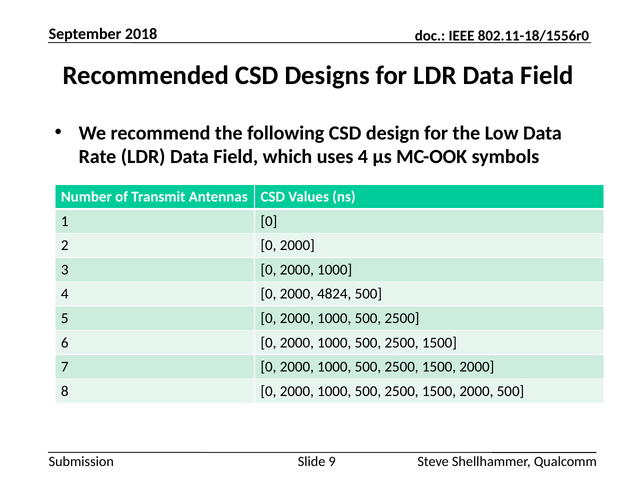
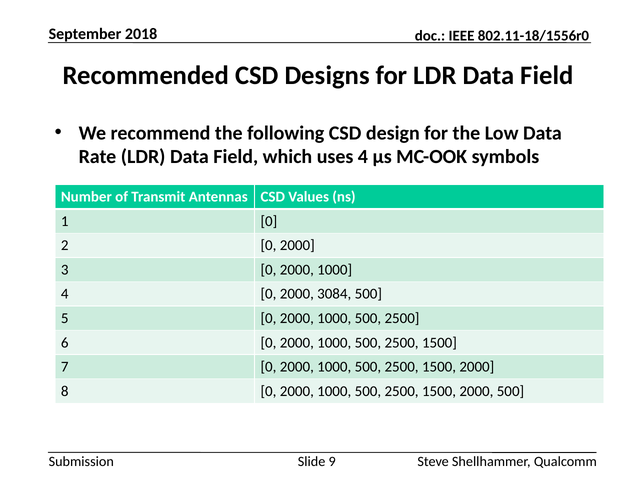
4824: 4824 -> 3084 (334, 294)
